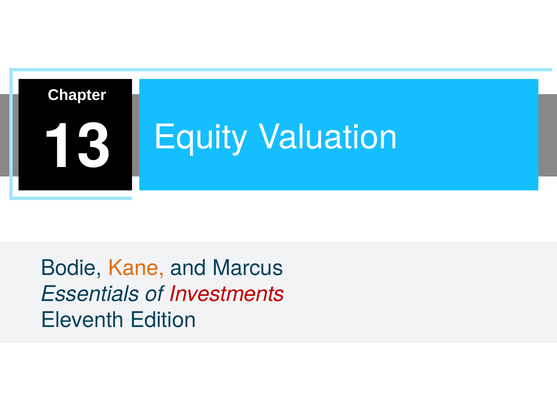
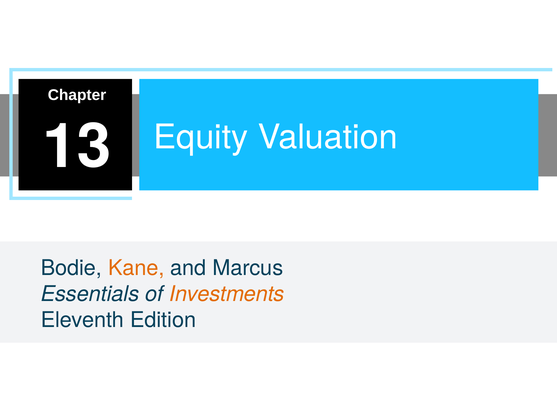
Investments colour: red -> orange (227, 294)
